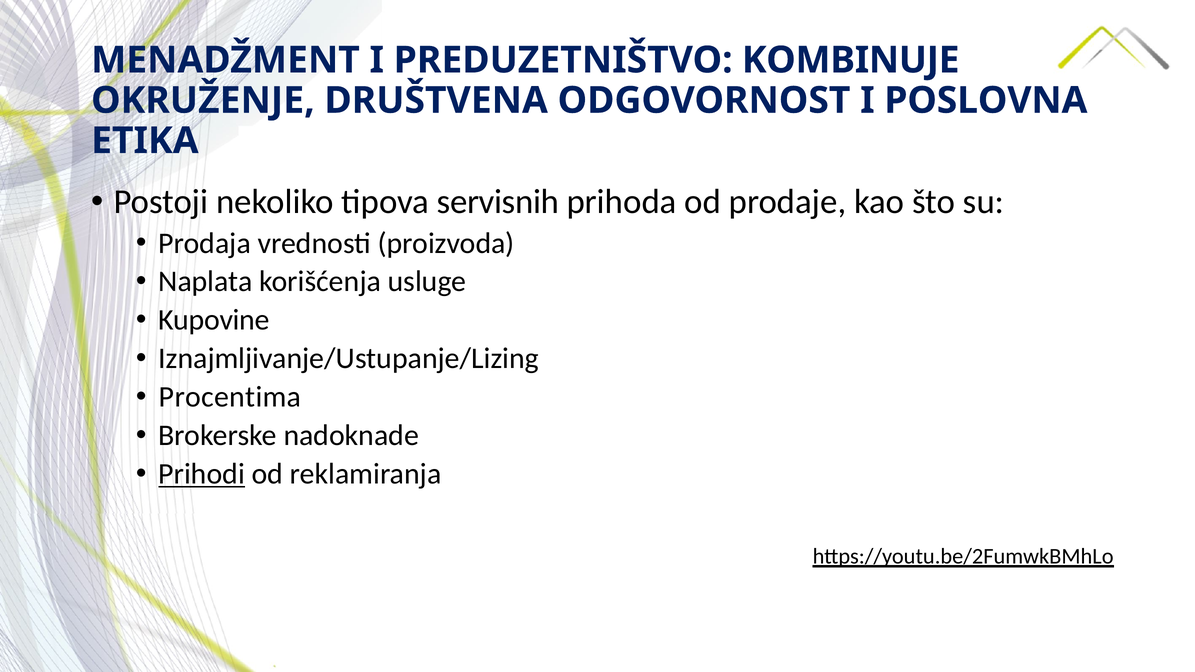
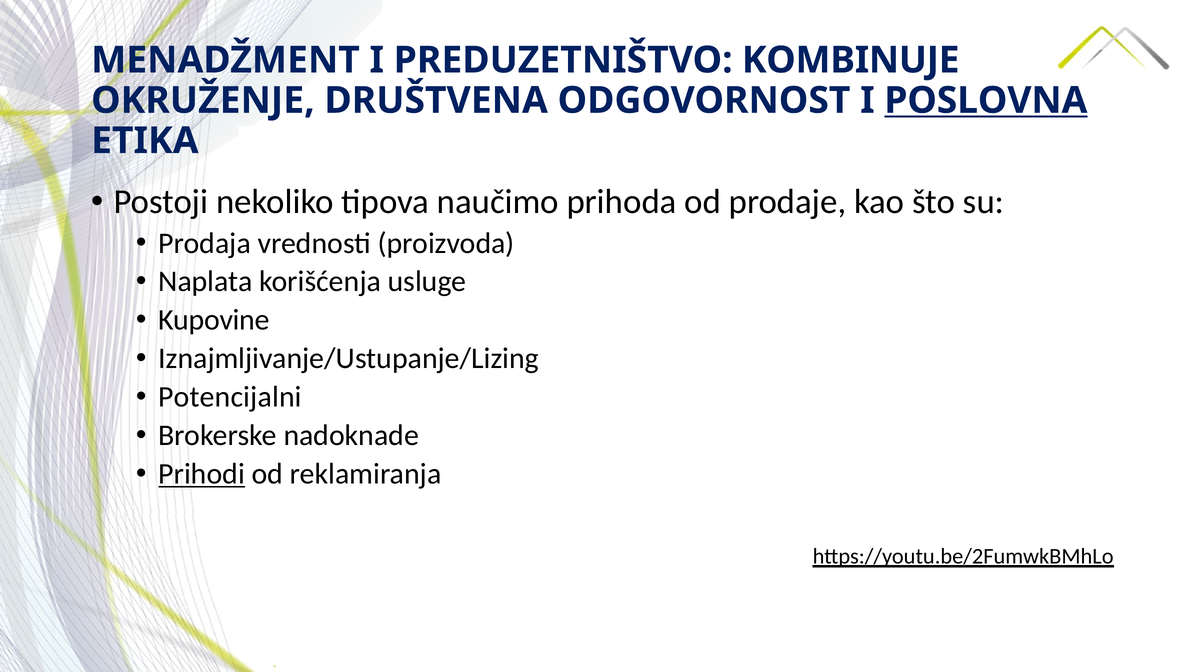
POSLOVNA underline: none -> present (986, 100)
servisnih: servisnih -> naučimo (498, 202)
Procentima: Procentima -> Potencijalni (230, 397)
